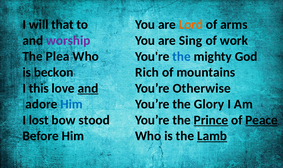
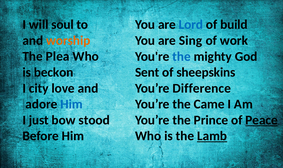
that: that -> soul (63, 25)
Lord colour: orange -> blue (191, 25)
arms: arms -> build (234, 25)
worship colour: purple -> orange (68, 40)
Rich: Rich -> Sent (147, 72)
mountains: mountains -> sheepskins (206, 72)
this: this -> city (39, 88)
and underline: present -> none (88, 88)
Otherwise: Otherwise -> Difference (202, 88)
Glory: Glory -> Came (209, 104)
lost: lost -> just (39, 120)
Prince underline: present -> none (211, 120)
